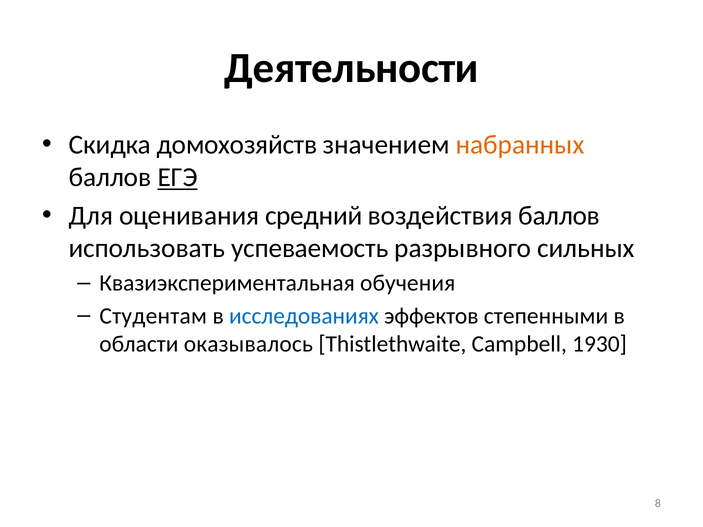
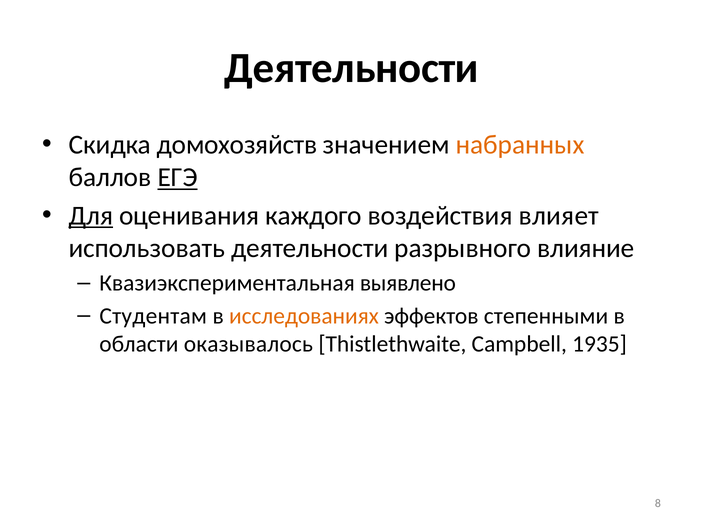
Для underline: none -> present (91, 216)
средний: средний -> каждого (314, 216)
воздействия баллов: баллов -> влияет (559, 216)
использовать успеваемость: успеваемость -> деятельности (310, 249)
сильных: сильных -> влияние (586, 249)
обучения: обучения -> выявлено (408, 283)
исследованиях colour: blue -> orange (304, 316)
1930: 1930 -> 1935 (599, 344)
